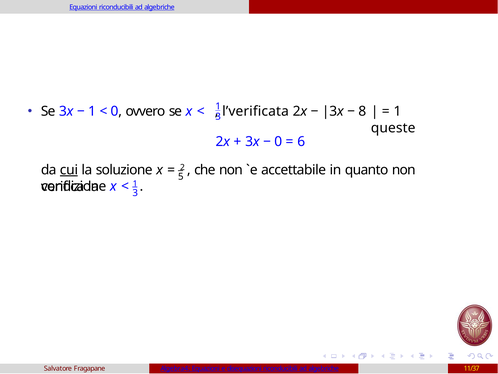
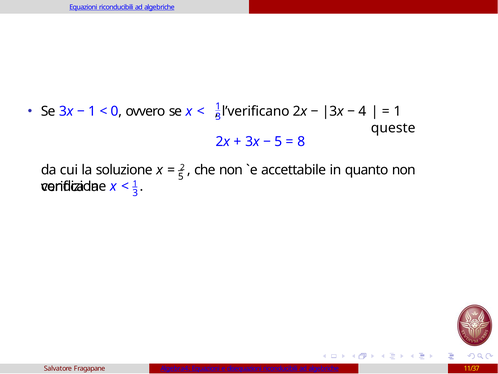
l’verificata: l’verificata -> l’verificano (256, 111)
8: 8 -> 4 (362, 111)
0: 0 -> 5 (278, 141)
6: 6 -> 8 (301, 141)
cui underline: present -> none (69, 170)
